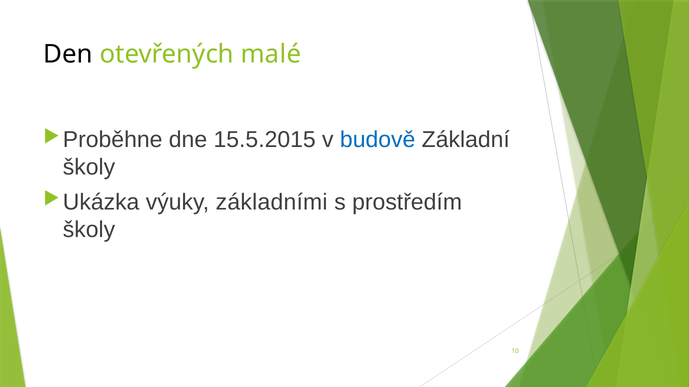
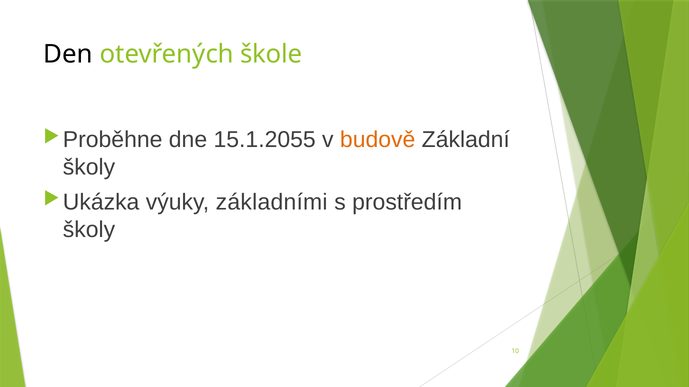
malé: malé -> škole (271, 54)
15.5.2015: 15.5.2015 -> 15.1.2055 (265, 140)
budově colour: blue -> orange (378, 140)
